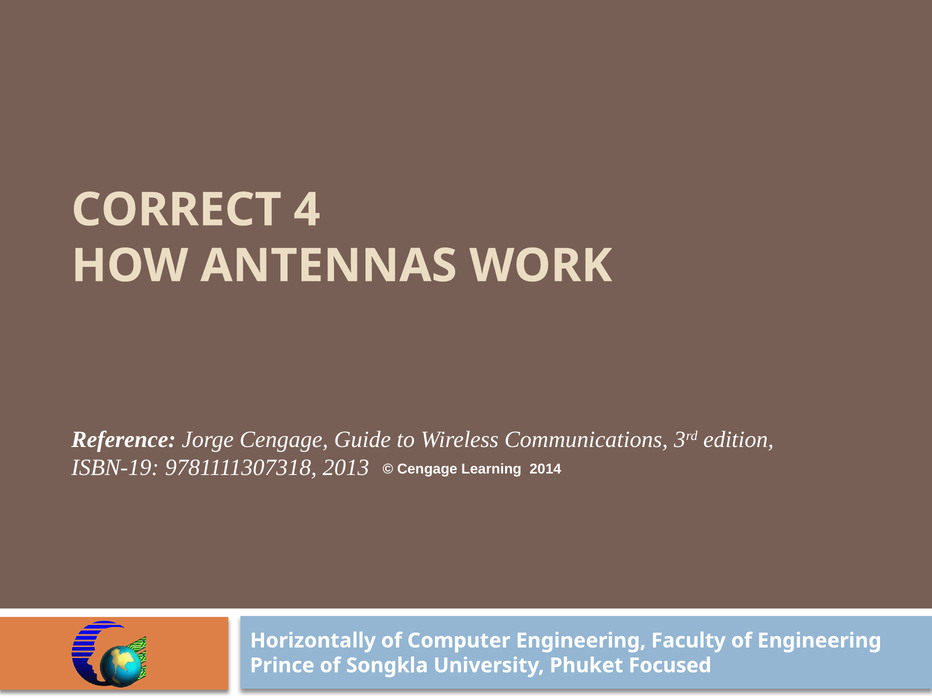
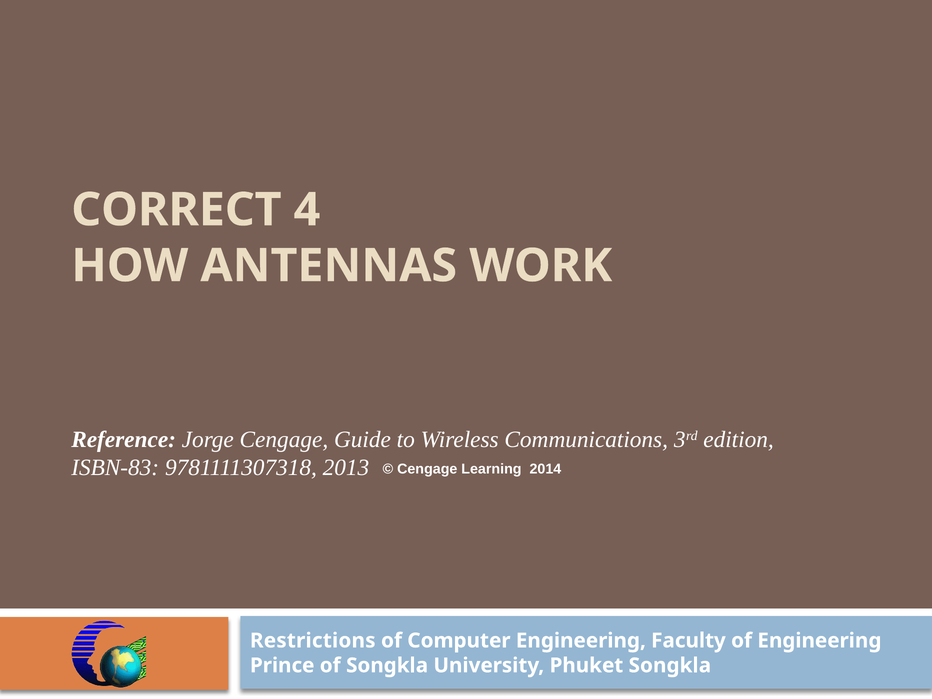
ISBN-19: ISBN-19 -> ISBN-83 (115, 468)
Horizontally: Horizontally -> Restrictions (313, 641)
Phuket Focused: Focused -> Songkla (670, 665)
